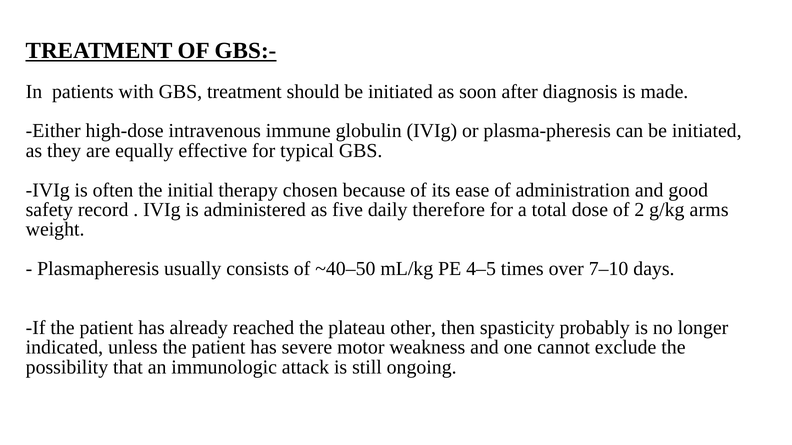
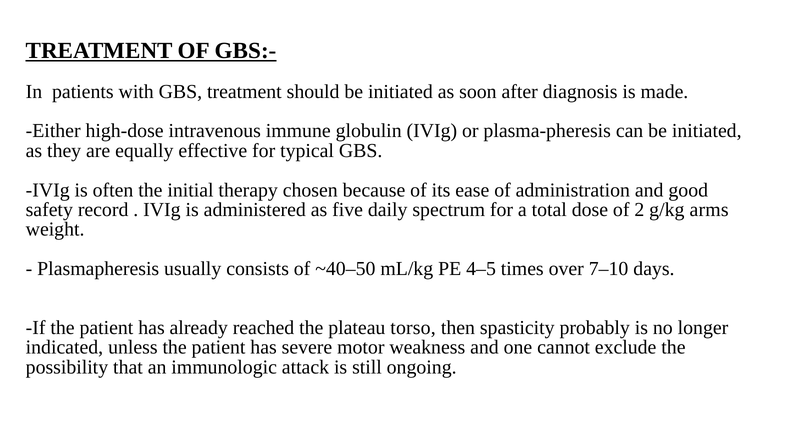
therefore: therefore -> spectrum (449, 210)
other: other -> torso (413, 328)
